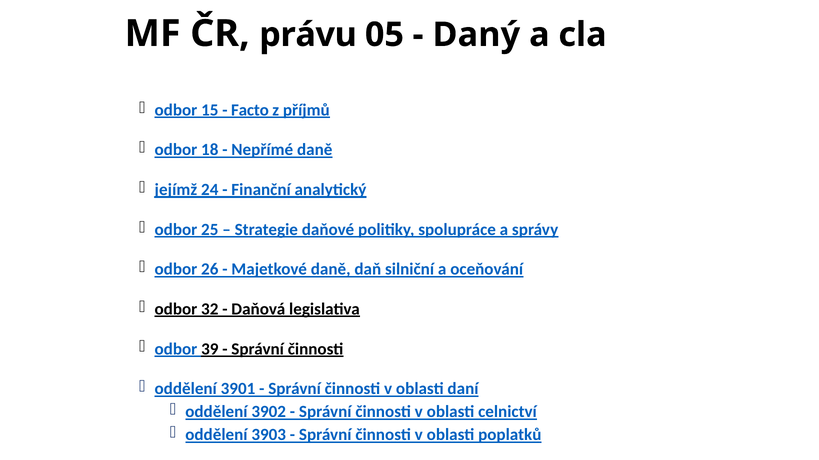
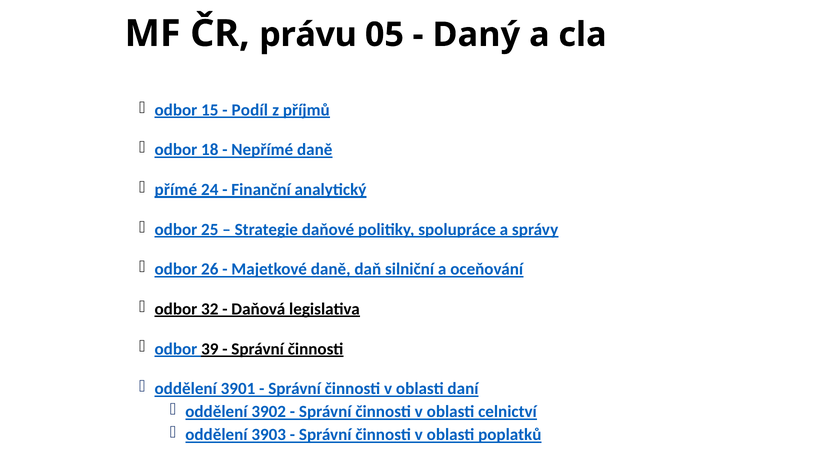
Facto: Facto -> Podíl (250, 110)
jejímž: jejímž -> přímé (176, 190)
